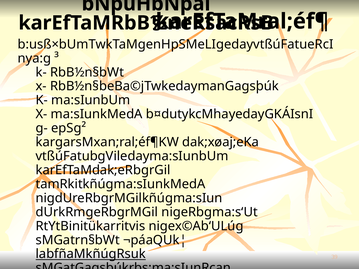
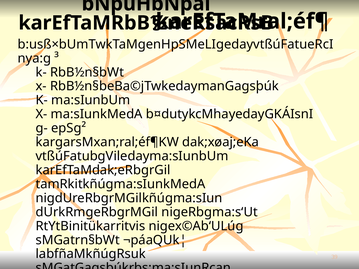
labfñaMkñúgRsuk underline: present -> none (91, 254)
